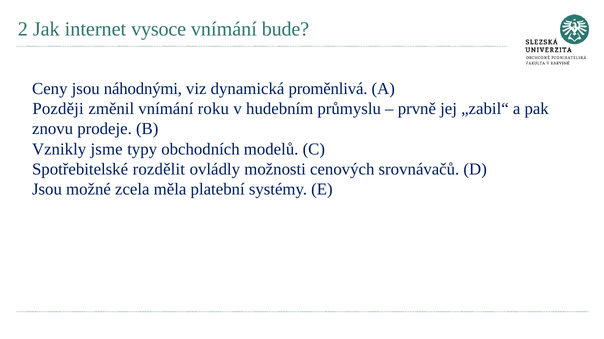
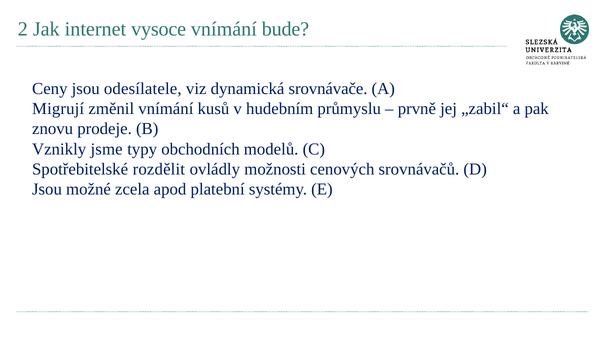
náhodnými: náhodnými -> odesílatele (143, 89)
proměnlivá: proměnlivá -> srovnávače (328, 89)
Později: Později -> Migrují (58, 109)
roku: roku -> kusů (213, 109)
měla: měla -> apod (170, 190)
